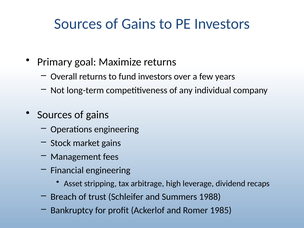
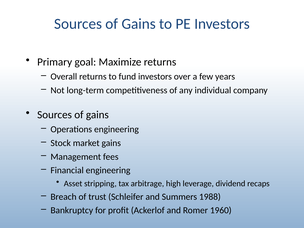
1985: 1985 -> 1960 (221, 210)
